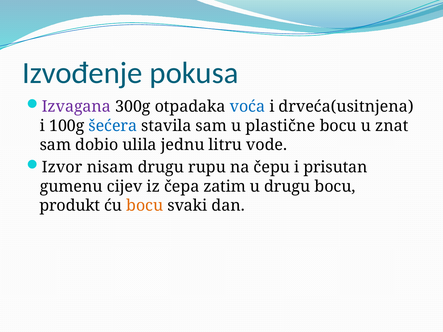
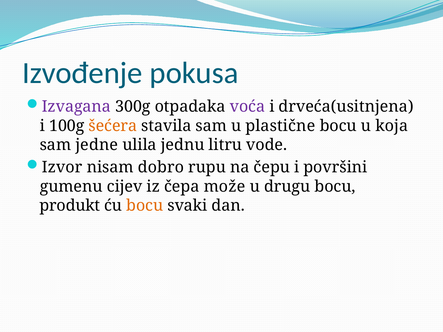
voća colour: blue -> purple (247, 107)
šećera colour: blue -> orange (113, 126)
znat: znat -> koja (392, 126)
dobio: dobio -> jedne (97, 145)
nisam drugu: drugu -> dobro (161, 167)
prisutan: prisutan -> površini (335, 167)
zatim: zatim -> može (224, 187)
